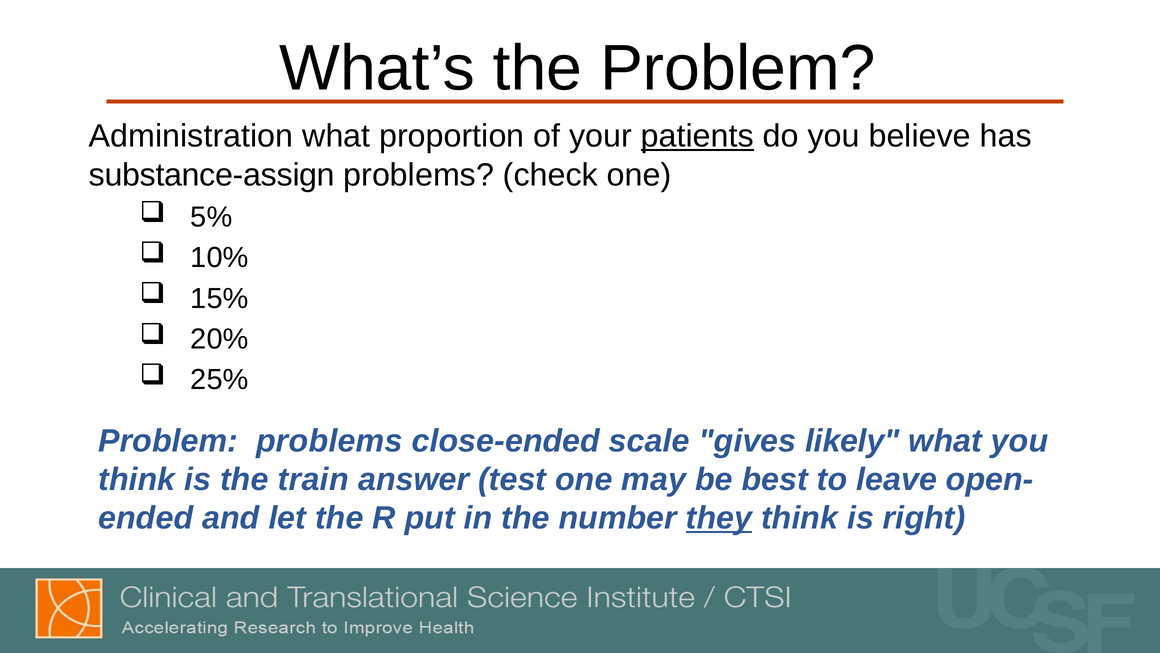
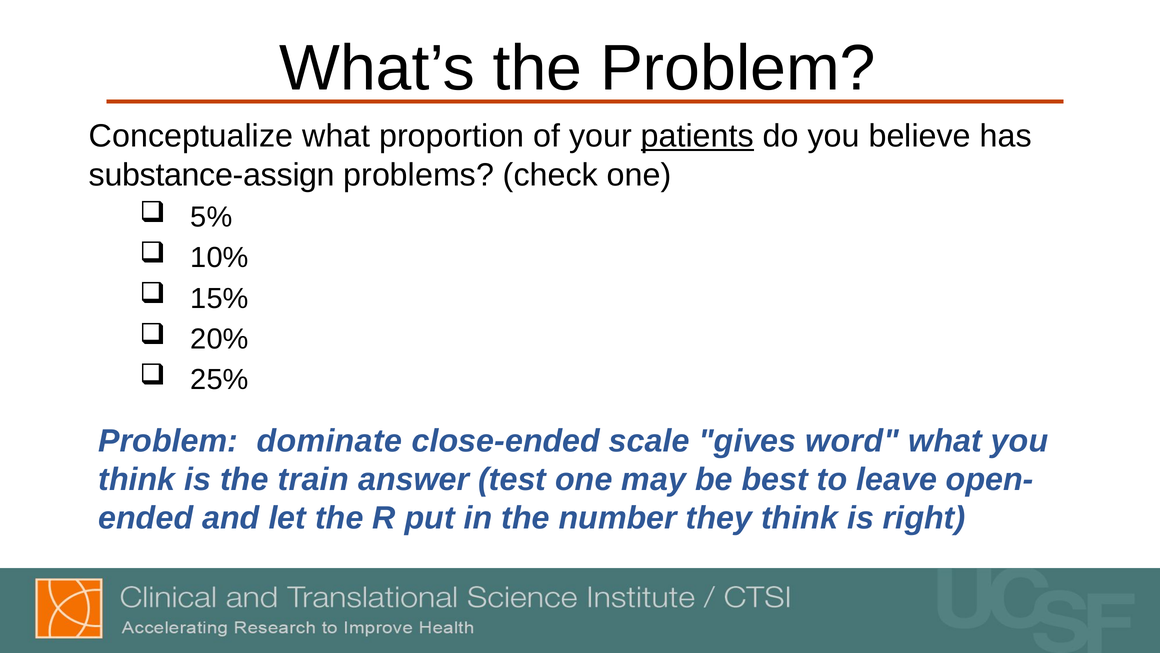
Administration: Administration -> Conceptualize (191, 136)
Problem problems: problems -> dominate (329, 441)
likely: likely -> word (852, 441)
they underline: present -> none (719, 518)
